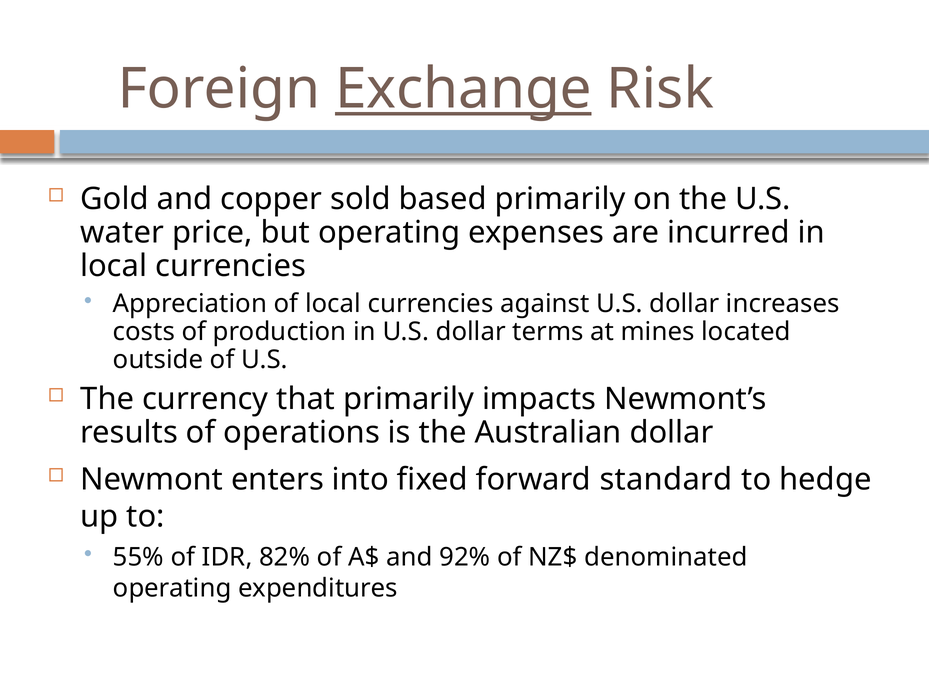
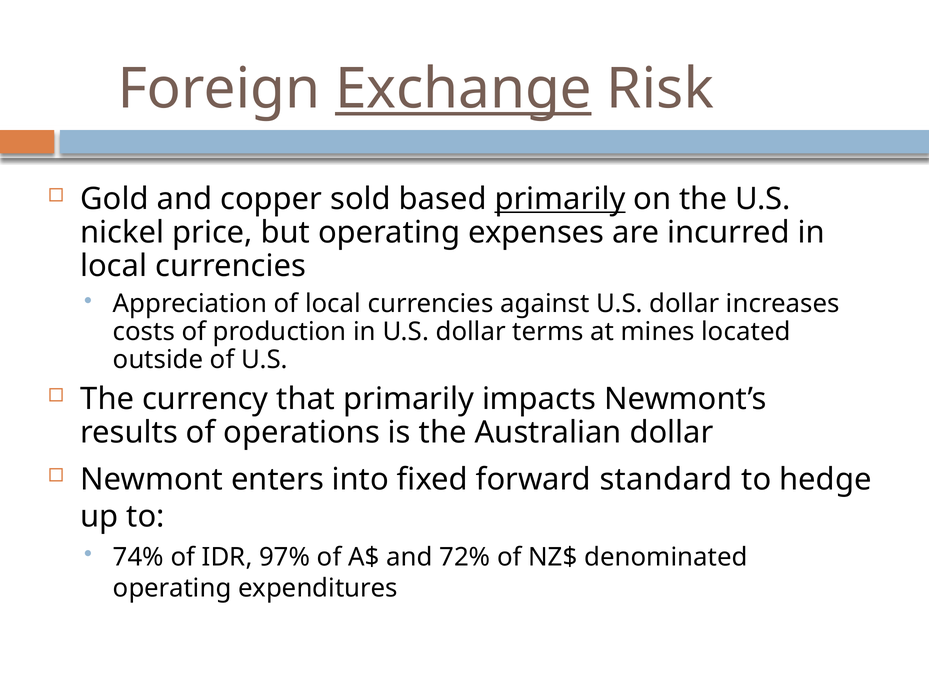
primarily underline: none -> present (560, 199)
water: water -> nickel (122, 232)
55%: 55% -> 74% (138, 557)
82%: 82% -> 97% (285, 557)
92%: 92% -> 72% (465, 557)
